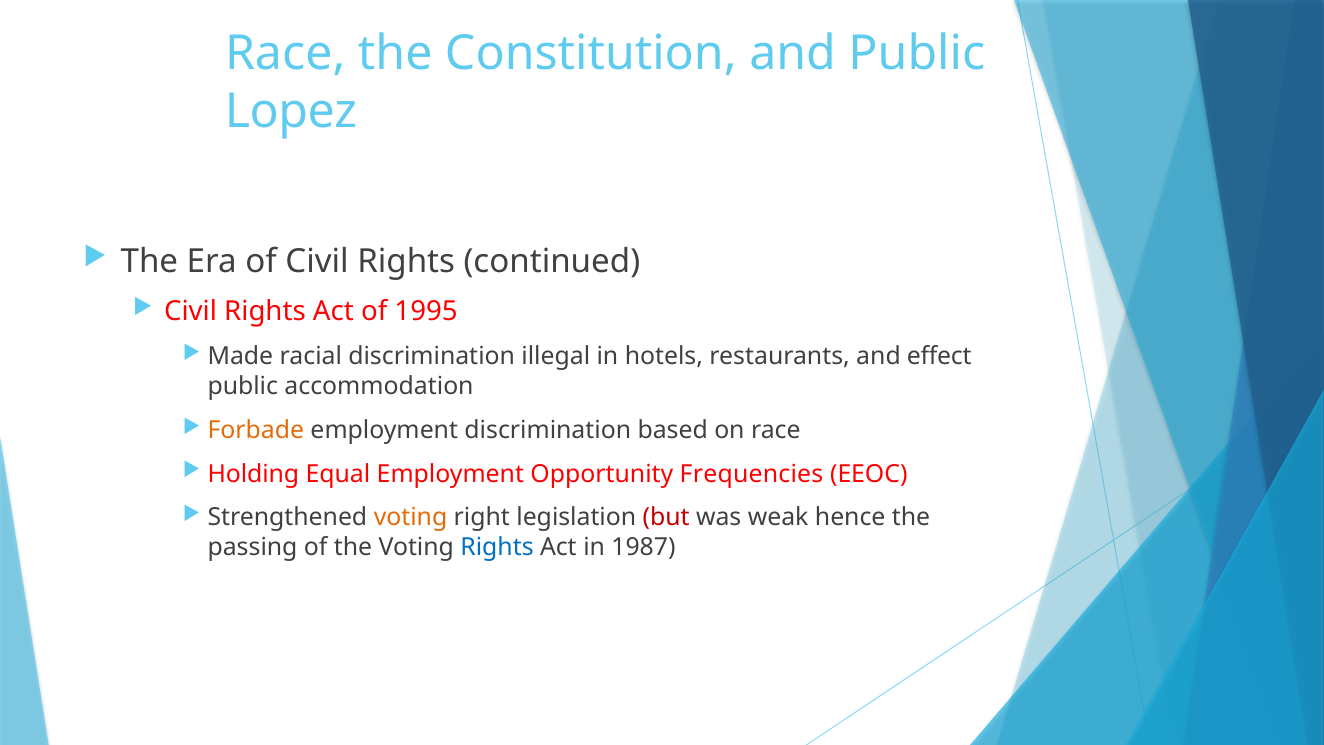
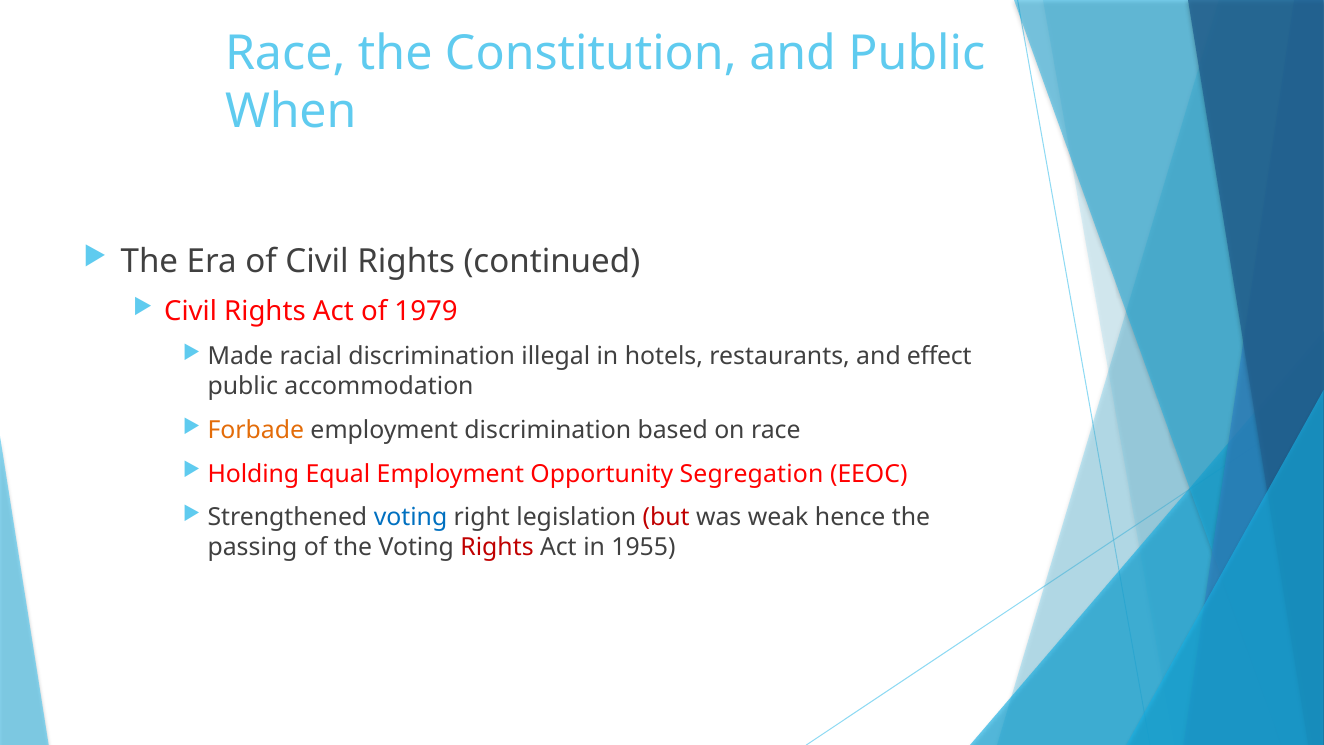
Lopez: Lopez -> When (291, 112)
1995: 1995 -> 1979 (426, 312)
Frequencies: Frequencies -> Segregation (752, 474)
voting colour: orange -> blue (411, 517)
Rights colour: blue -> red (497, 547)
1987: 1987 -> 1955 (643, 547)
